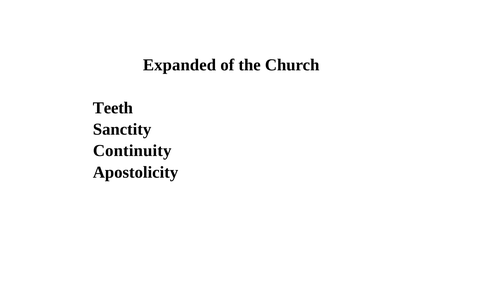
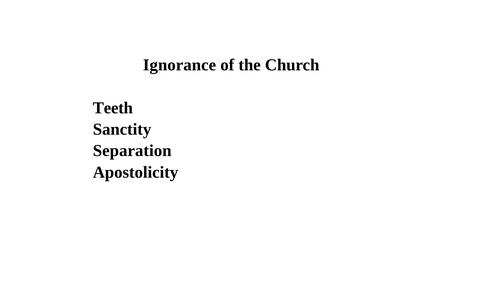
Expanded: Expanded -> Ignorance (180, 65)
Continuity: Continuity -> Separation (132, 151)
